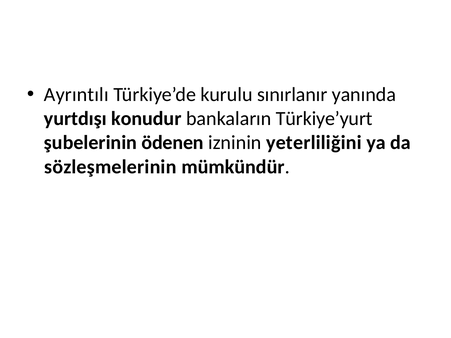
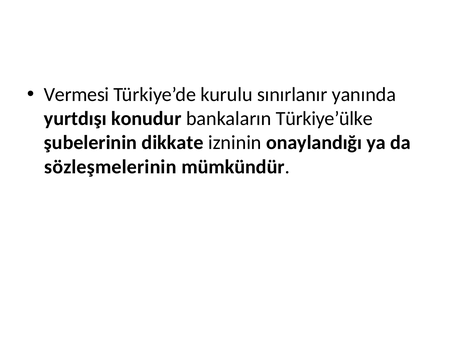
Ayrıntılı: Ayrıntılı -> Vermesi (76, 95)
Türkiye’yurt: Türkiye’yurt -> Türkiye’ülke (324, 119)
ödenen: ödenen -> dikkate (173, 143)
yeterliliğini: yeterliliğini -> onaylandığı (314, 143)
